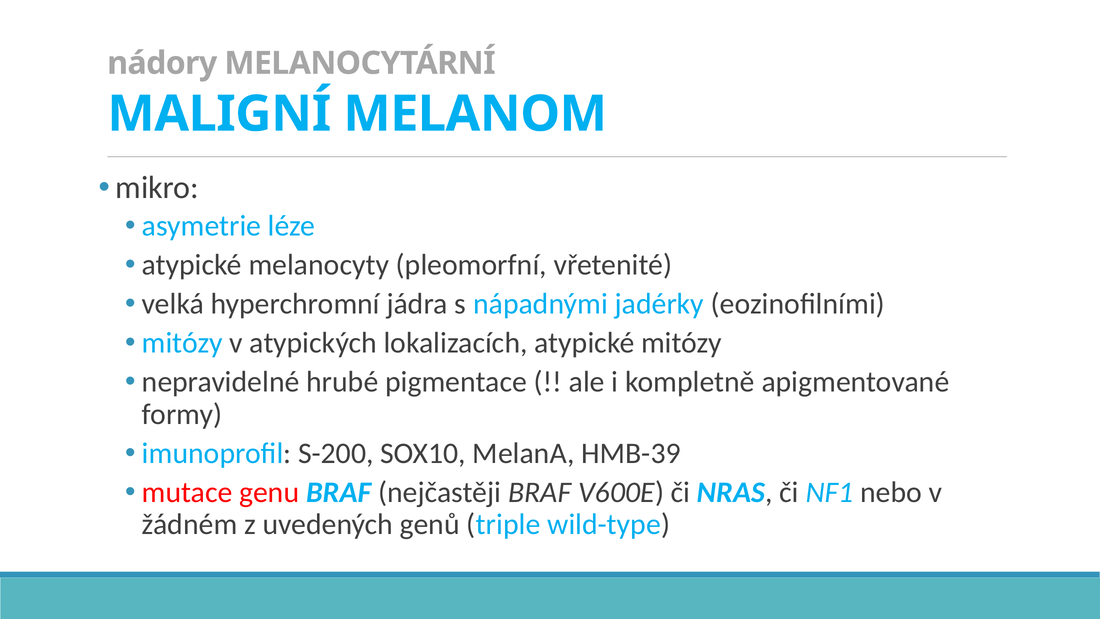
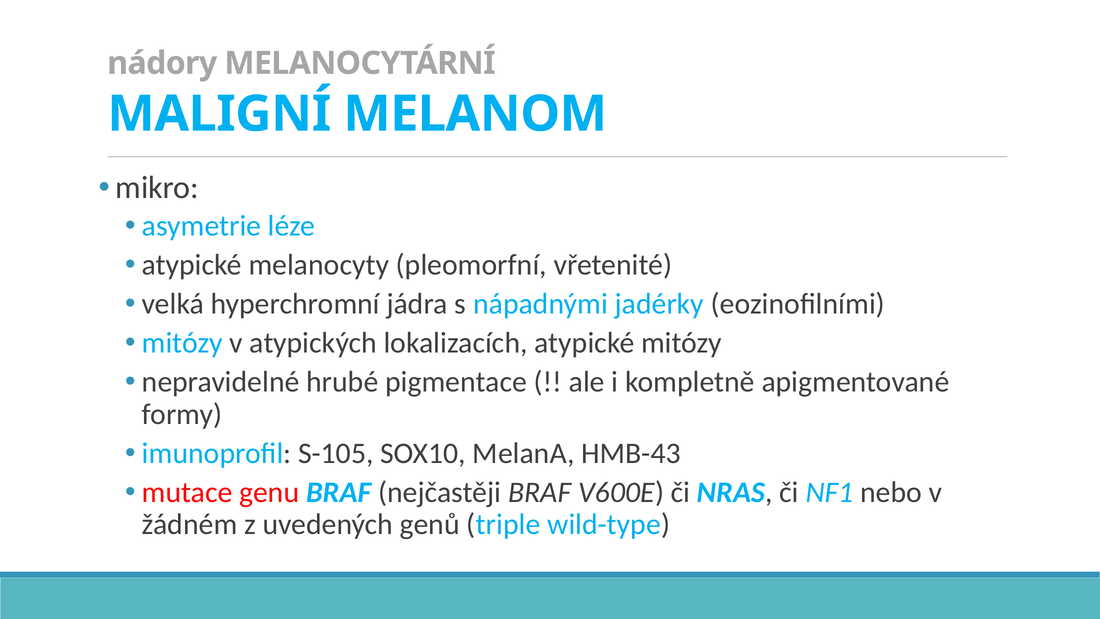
S-200: S-200 -> S-105 (336, 453)
HMB-39: HMB-39 -> HMB-43 (631, 453)
